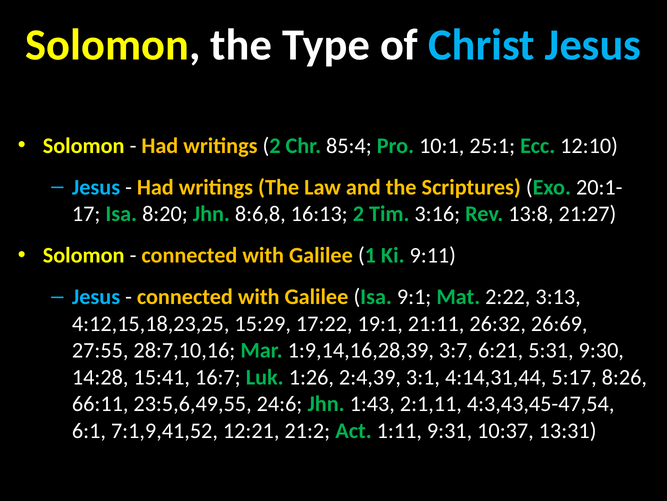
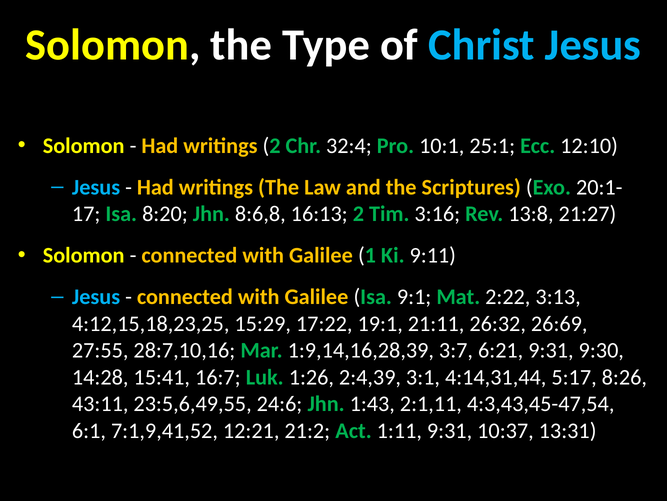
85:4: 85:4 -> 32:4 (349, 146)
6:21 5:31: 5:31 -> 9:31 (551, 350)
66:11: 66:11 -> 43:11 (100, 403)
